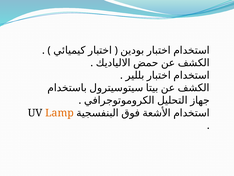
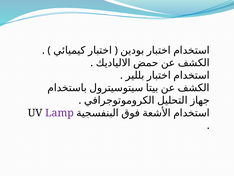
Lamp colour: orange -> purple (59, 113)
